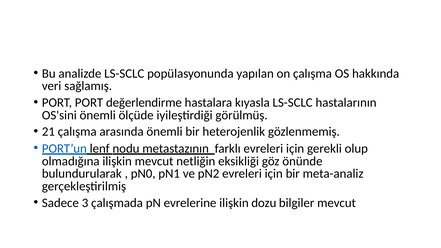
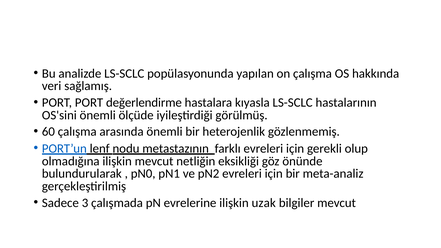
21: 21 -> 60 (48, 132)
dozu: dozu -> uzak (264, 203)
